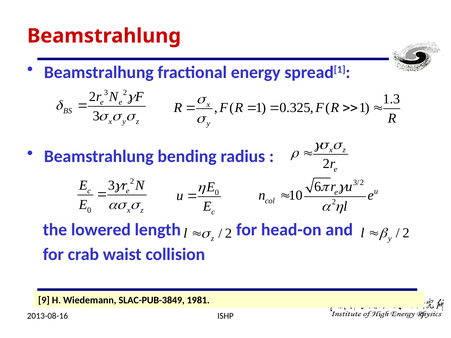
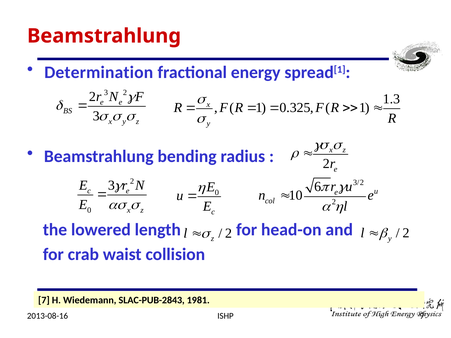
Beamstralhung: Beamstralhung -> Determination (99, 72)
9: 9 -> 7 (44, 300)
SLAC-PUB-3849: SLAC-PUB-3849 -> SLAC-PUB-2843 (152, 300)
